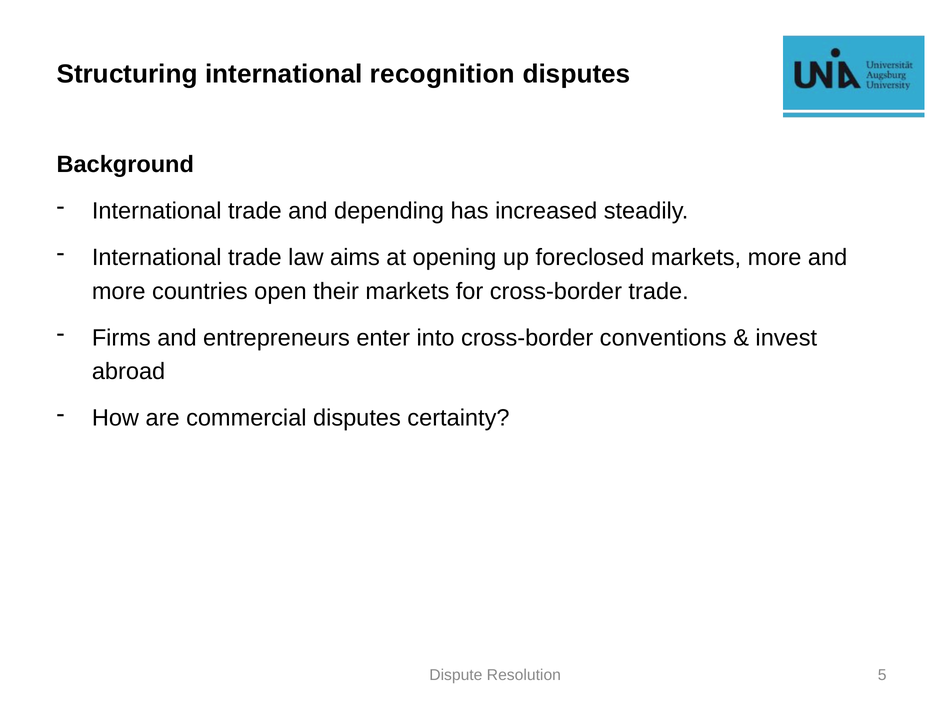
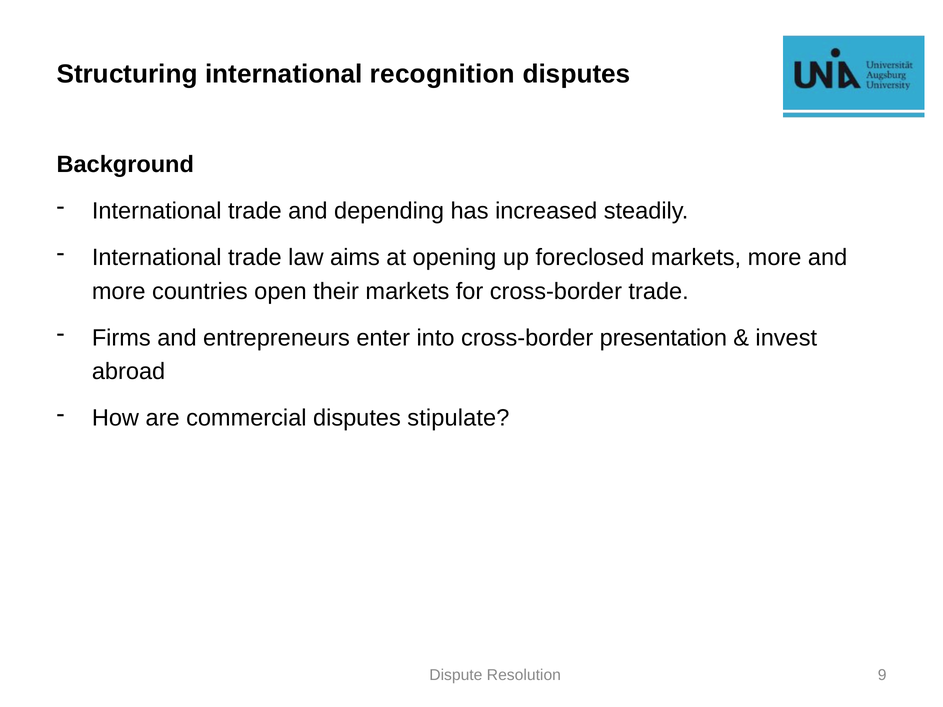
conventions: conventions -> presentation (663, 338)
certainty: certainty -> stipulate (458, 418)
5: 5 -> 9 (882, 675)
